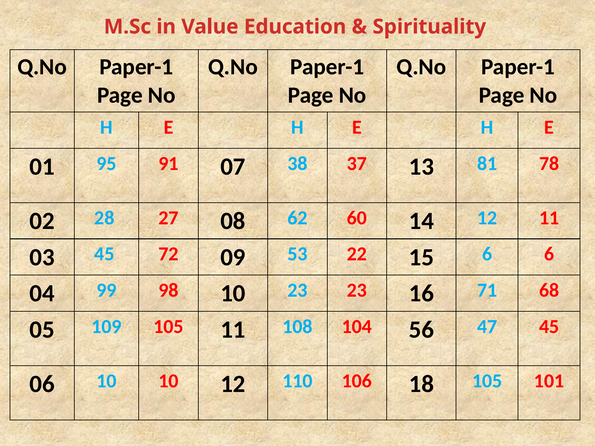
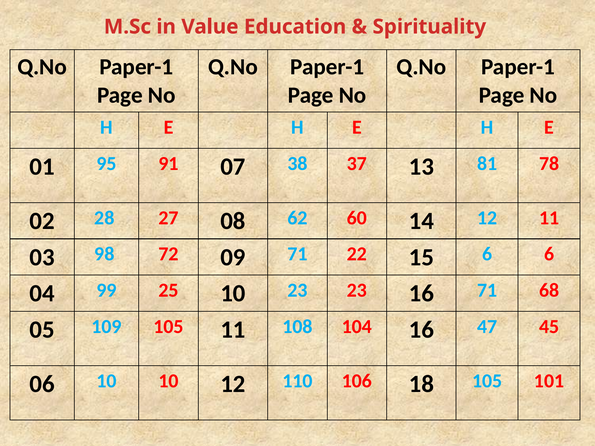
03 45: 45 -> 98 (104, 254)
09 53: 53 -> 71 (297, 254)
98: 98 -> 25 (169, 290)
104 56: 56 -> 16 (421, 330)
